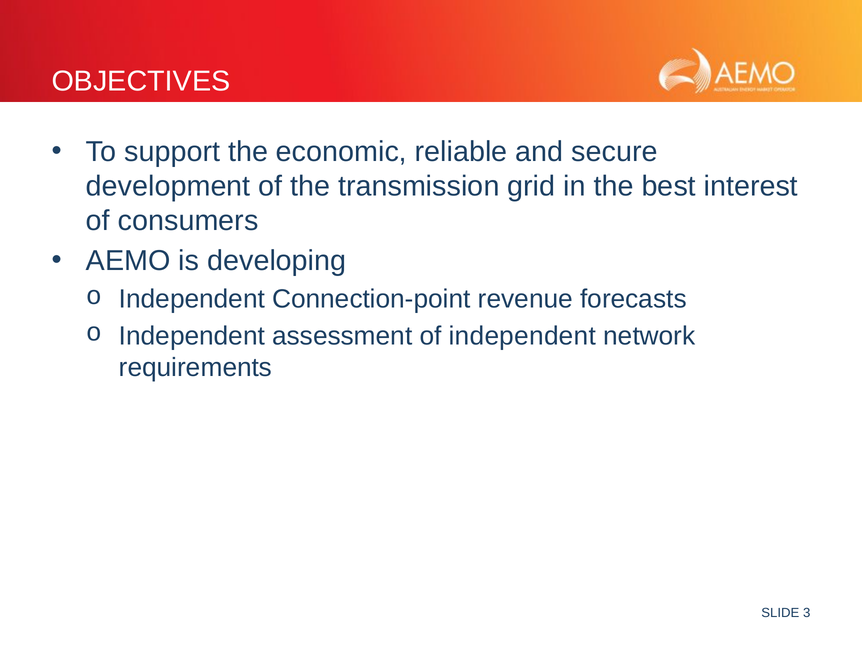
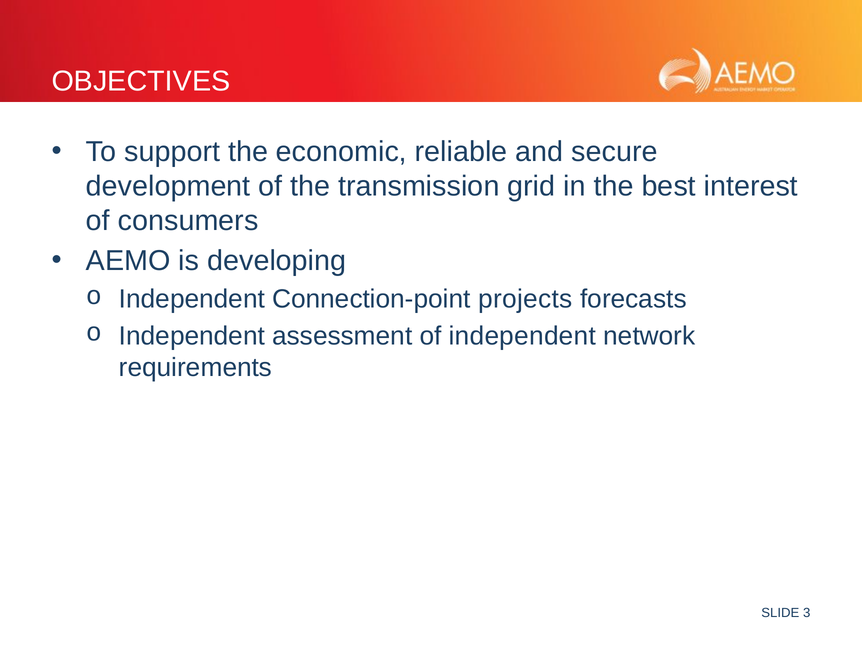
revenue: revenue -> projects (525, 299)
